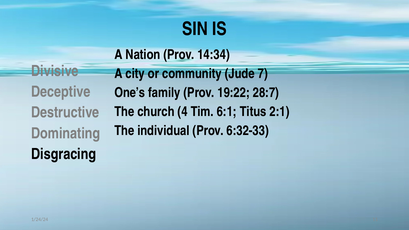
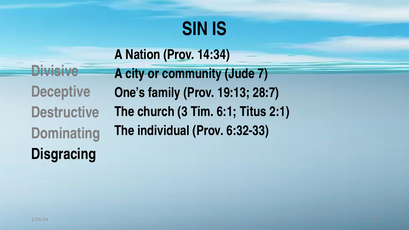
19:22: 19:22 -> 19:13 (234, 93)
4: 4 -> 3 (183, 112)
